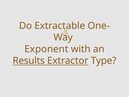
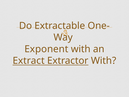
Results: Results -> Extract (29, 61)
Extractor Type: Type -> With (104, 61)
